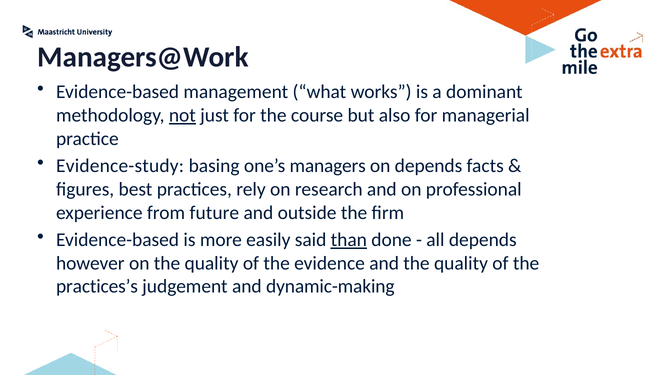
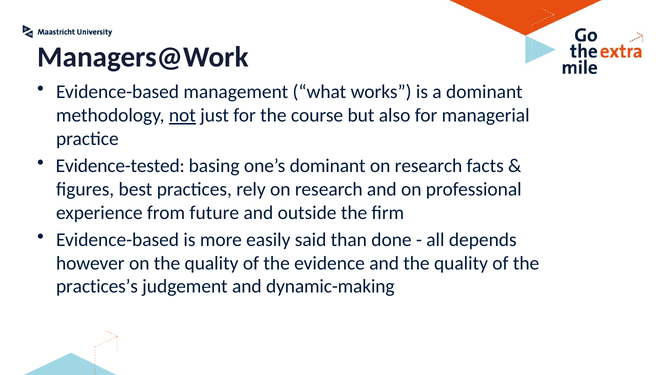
Evidence-study: Evidence-study -> Evidence-tested (120, 166)
one’s managers: managers -> dominant (328, 166)
depends: depends -> research (429, 166)
than underline: present -> none (349, 240)
